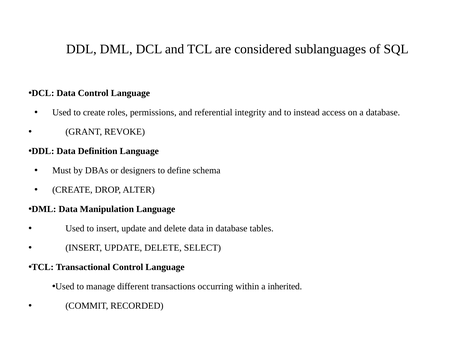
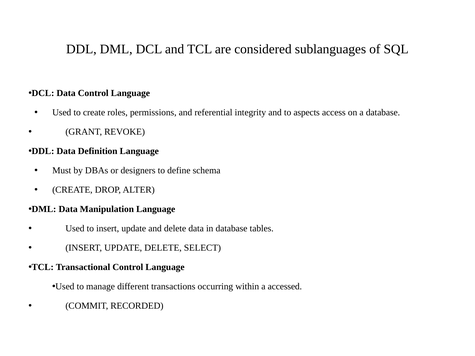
instead: instead -> aspects (307, 113)
inherited: inherited -> accessed (285, 287)
